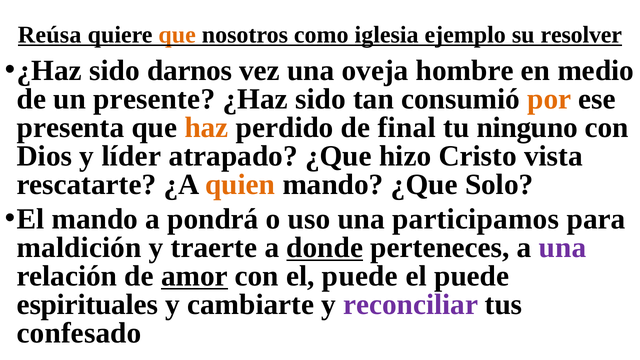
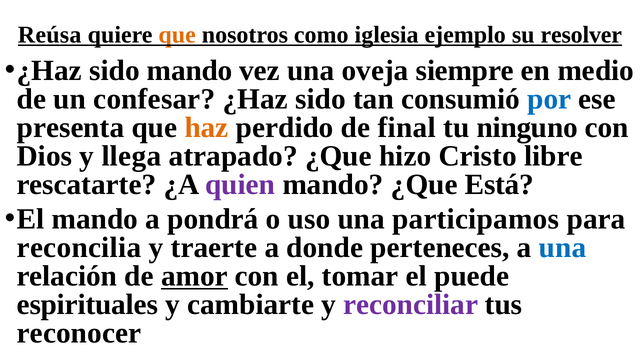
sido darnos: darnos -> mando (190, 71)
hombre: hombre -> siempre (465, 71)
presente: presente -> confesar (154, 99)
por colour: orange -> blue (549, 99)
líder: líder -> llega (131, 156)
vista: vista -> libre (553, 156)
quien colour: orange -> purple (240, 185)
Solo: Solo -> Está (499, 185)
maldición: maldición -> reconcilia (79, 248)
donde underline: present -> none (325, 248)
una colour: purple -> blue (563, 248)
con el puede: puede -> tomar (360, 276)
confesado: confesado -> reconocer (79, 333)
